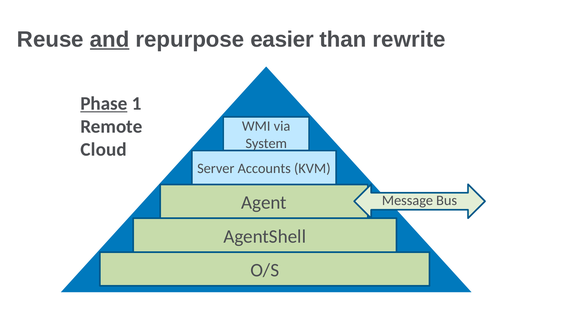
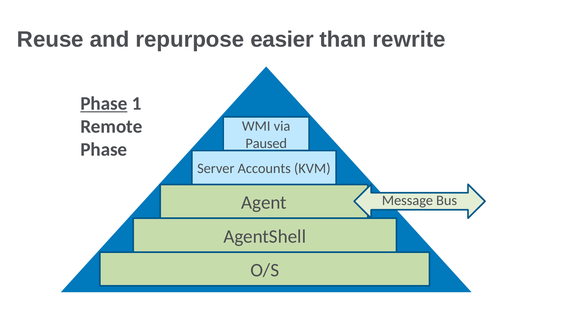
and underline: present -> none (110, 40)
System: System -> Paused (266, 143)
Cloud: Cloud -> Phase (104, 150)
